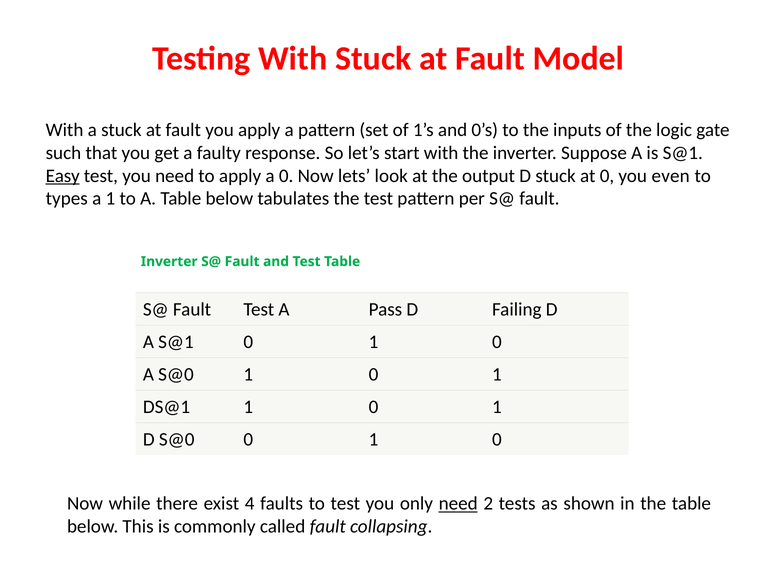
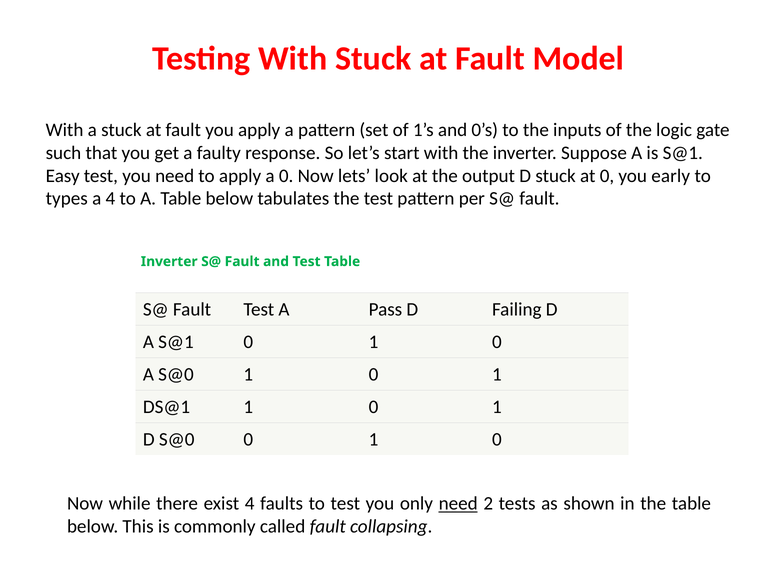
Easy underline: present -> none (63, 176)
even: even -> early (671, 176)
a 1: 1 -> 4 (110, 199)
